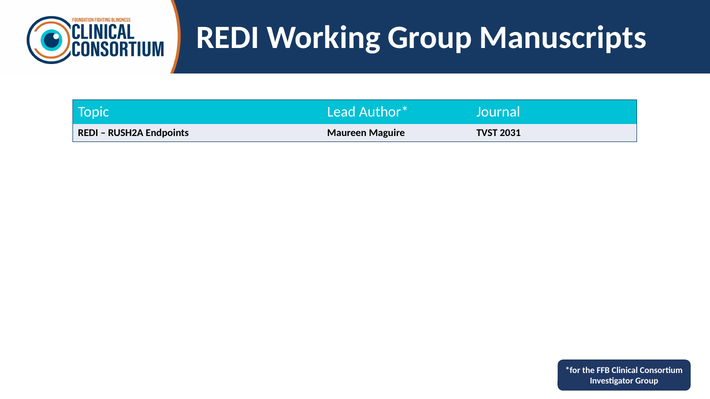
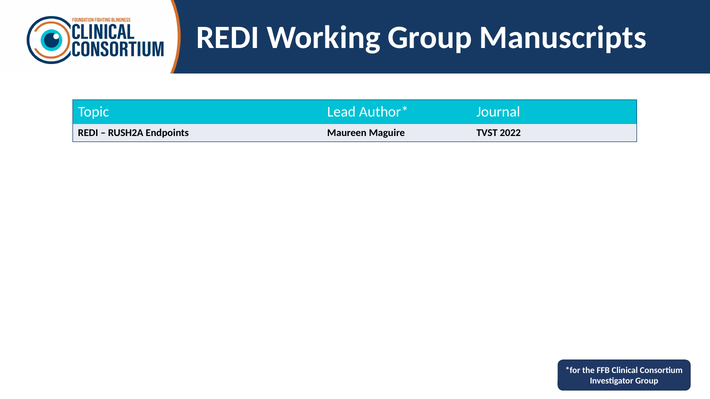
2031: 2031 -> 2022 (510, 133)
